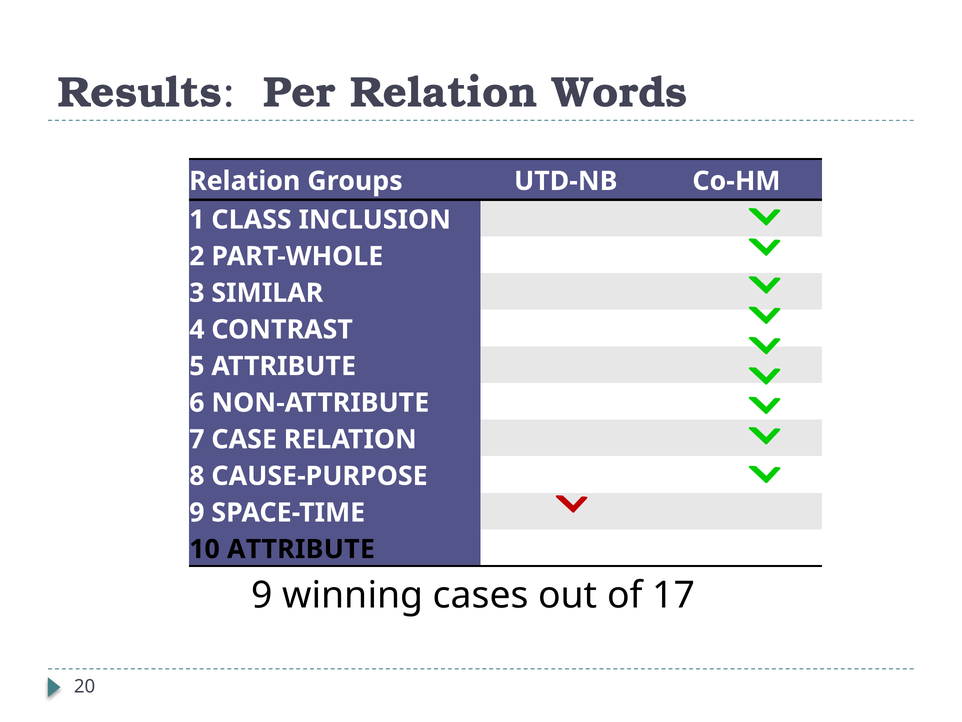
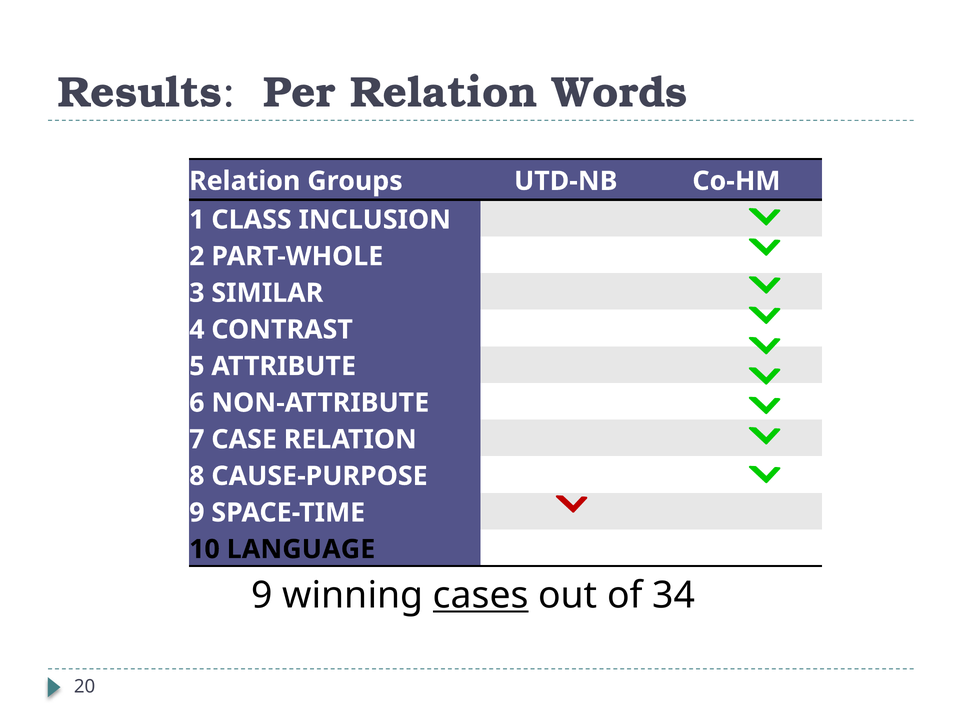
10 ATTRIBUTE: ATTRIBUTE -> LANGUAGE (301, 549)
cases underline: none -> present (481, 595)
17: 17 -> 34 (674, 595)
